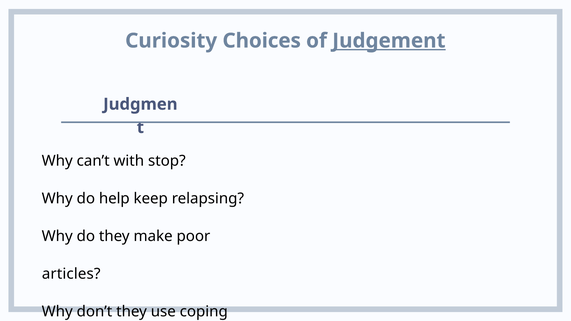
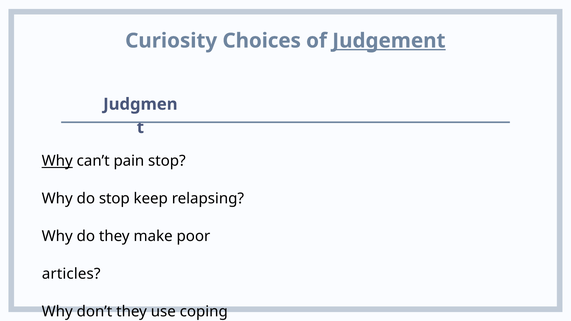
Why underline: none -> present (57, 161)
with: with -> pain (129, 161)
do help: help -> stop (114, 199)
